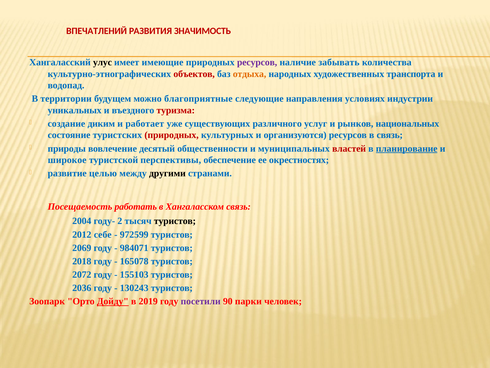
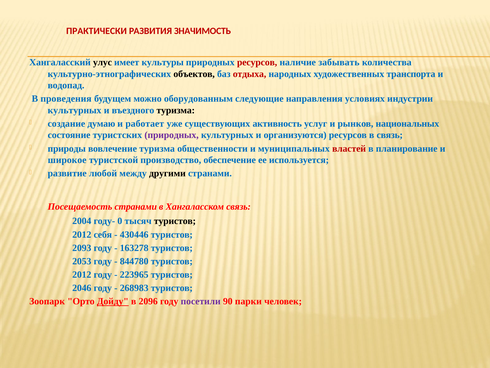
ВПЕЧАТЛЕНИЙ: ВПЕЧАТЛЕНИЙ -> ПРАКТИЧЕСКИ (97, 31)
имеющие: имеющие -> культуры (163, 62)
ресурсов colour: purple -> red (257, 62)
объектов colour: red -> black (194, 74)
отдыха colour: orange -> red (250, 74)
территории: территории -> проведения (66, 99)
благоприятные: благоприятные -> оборудованным (198, 99)
уникальных: уникальных -> культурных (75, 110)
туризма colour: red -> black (176, 110)
диким: диким -> думаю (101, 124)
различного: различного -> активность (277, 124)
природных colour: red -> purple (172, 135)
вовлечение десятый: десятый -> туризма (157, 148)
планирование underline: present -> none (407, 148)
перспективы: перспективы -> производство (171, 160)
окрестностях: окрестностях -> используется (299, 160)
целью: целью -> любой (103, 173)
Посещаемость работать: работать -> странами (136, 206)
2: 2 -> 0 (120, 221)
себе: себе -> себя (103, 234)
972599: 972599 -> 430446 (134, 234)
2069: 2069 -> 2093 (82, 248)
984071: 984071 -> 163278 (134, 248)
2018: 2018 -> 2053 (82, 261)
165078: 165078 -> 844780 (134, 261)
2072: 2072 -> 2012 (82, 274)
155103: 155103 -> 223965 (134, 274)
2036: 2036 -> 2046 (82, 288)
130243: 130243 -> 268983 (134, 288)
2019: 2019 -> 2096 (148, 301)
